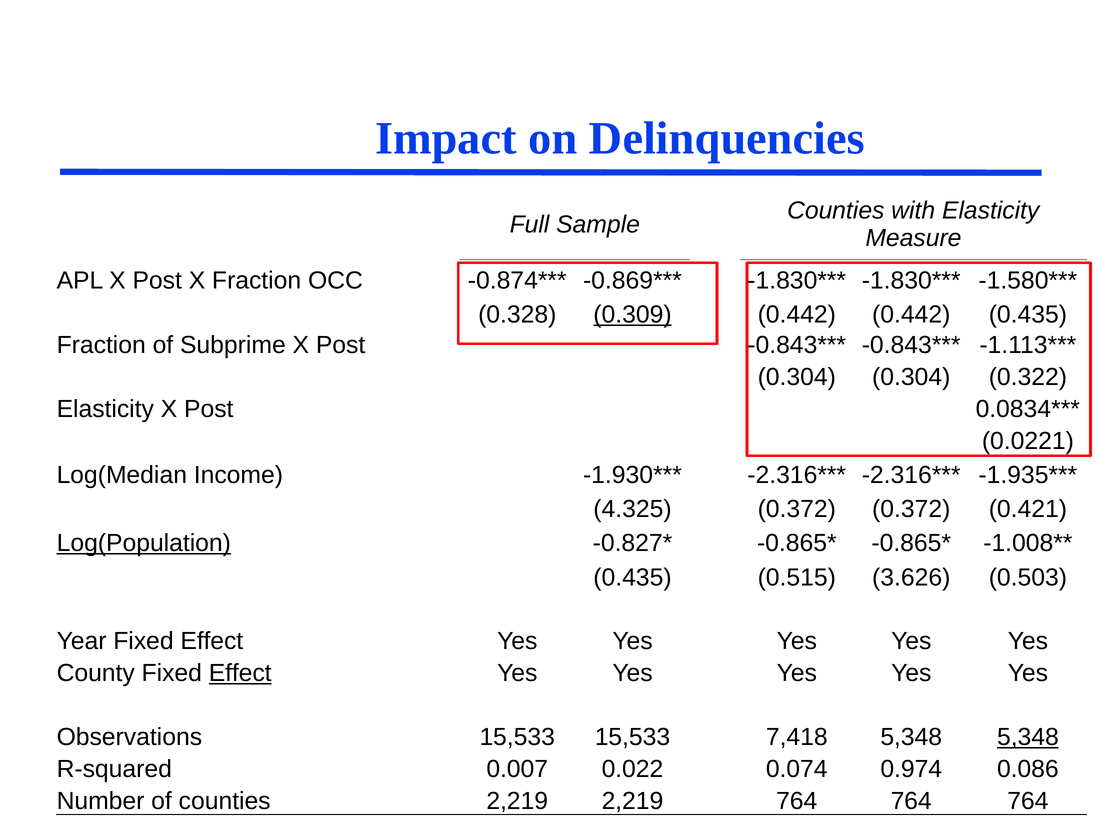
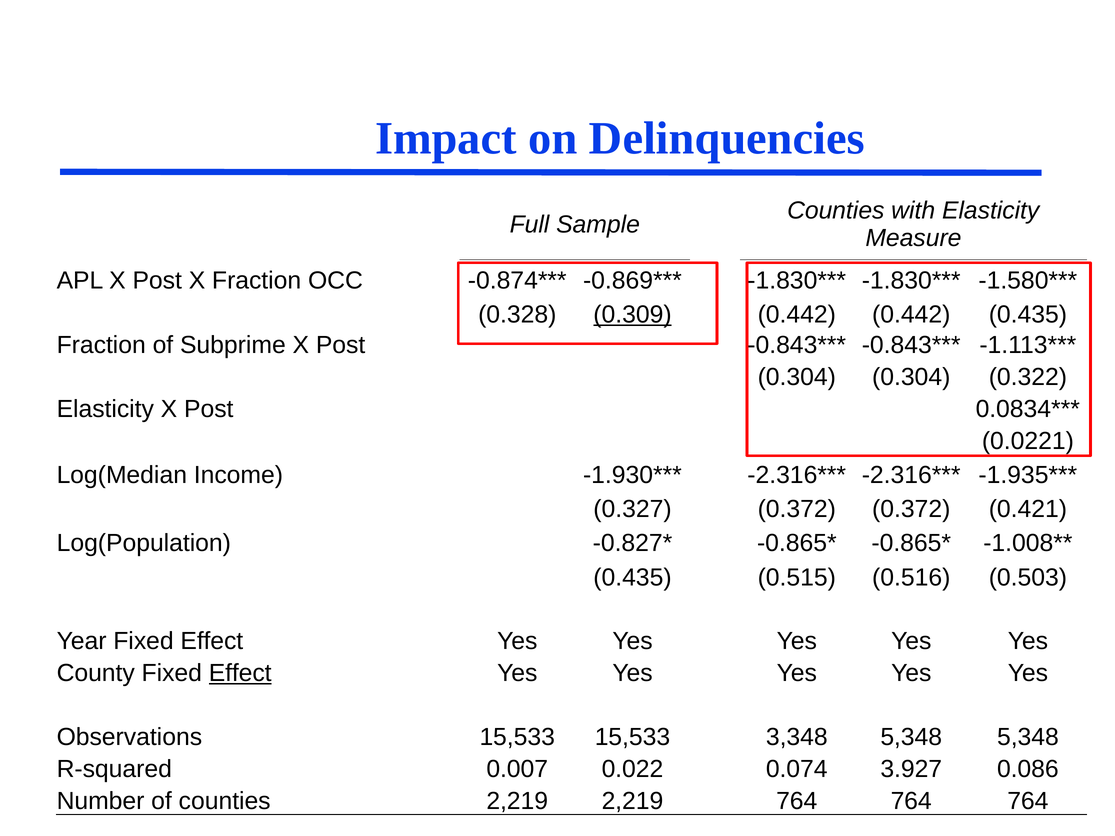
4.325: 4.325 -> 0.327 (633, 509)
Log(Population underline: present -> none (144, 543)
3.626: 3.626 -> 0.516 (911, 578)
7,418: 7,418 -> 3,348 (797, 737)
5,348 underline: present -> none (1028, 737)
0.974: 0.974 -> 3.927 (911, 769)
